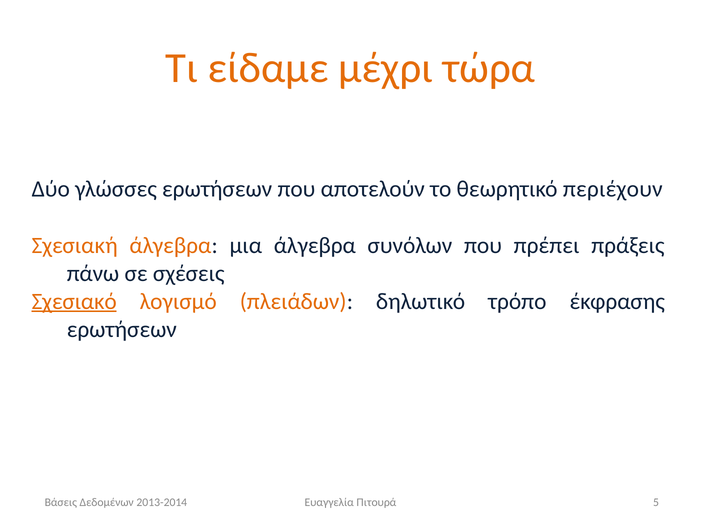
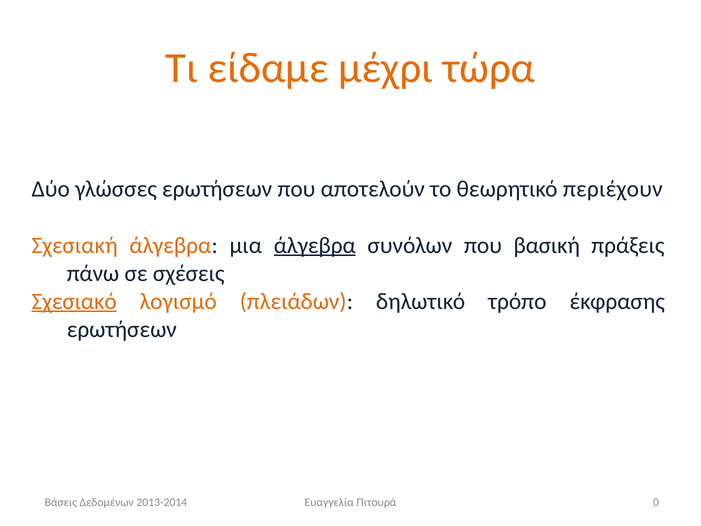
άλγεβρα underline: none -> present (315, 245)
πρέπει: πρέπει -> βασική (547, 245)
5: 5 -> 0 (656, 502)
